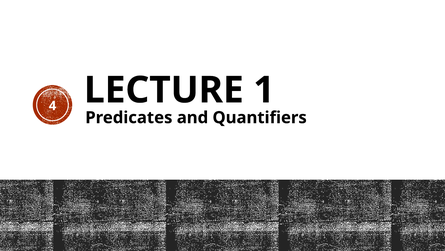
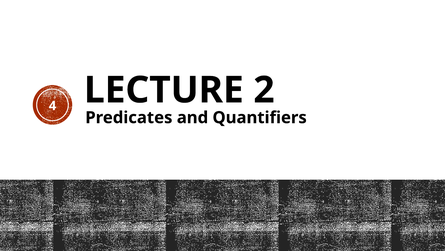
1: 1 -> 2 (264, 90)
